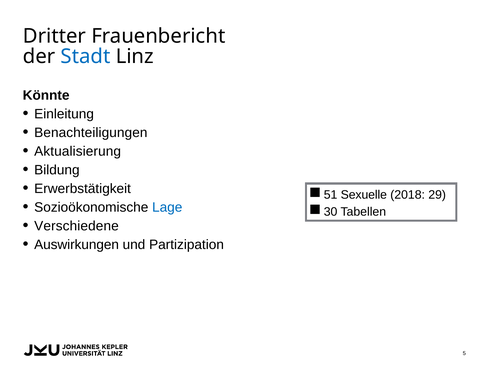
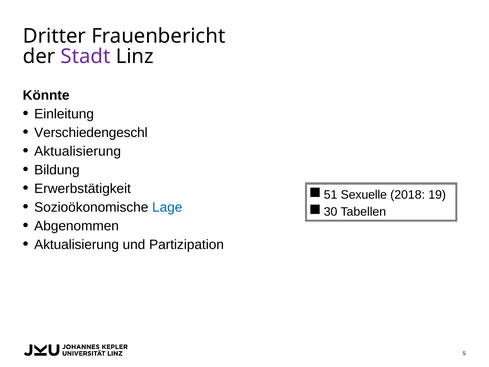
Stadt colour: blue -> purple (86, 56)
Benachteiligungen: Benachteiligungen -> Verschiedengeschl (91, 133)
29: 29 -> 19 (437, 195)
Verschiedene: Verschiedene -> Abgenommen (77, 226)
Auswirkungen: Auswirkungen -> Aktualisierung (77, 245)
